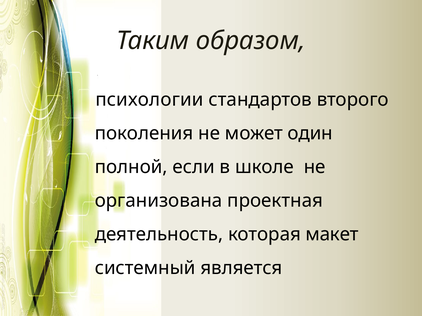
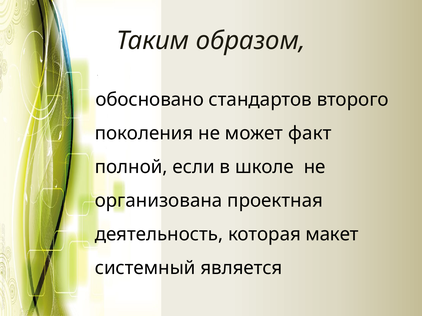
психологии: психологии -> обосновано (150, 100)
один: один -> факт (310, 134)
